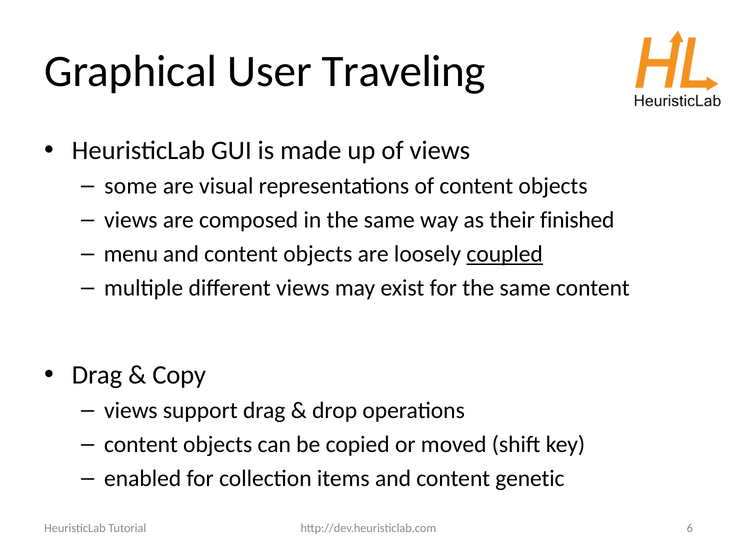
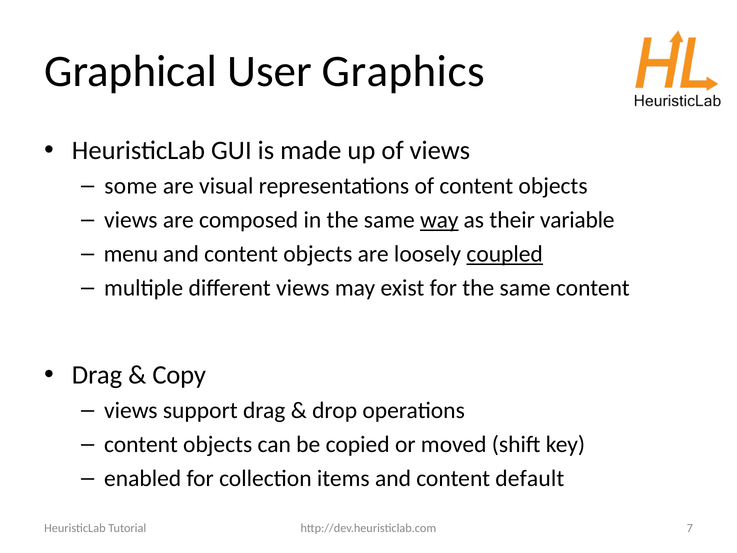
Traveling: Traveling -> Graphics (403, 71)
way underline: none -> present (439, 220)
finished: finished -> variable (577, 220)
genetic: genetic -> default (530, 478)
6: 6 -> 7 (690, 528)
